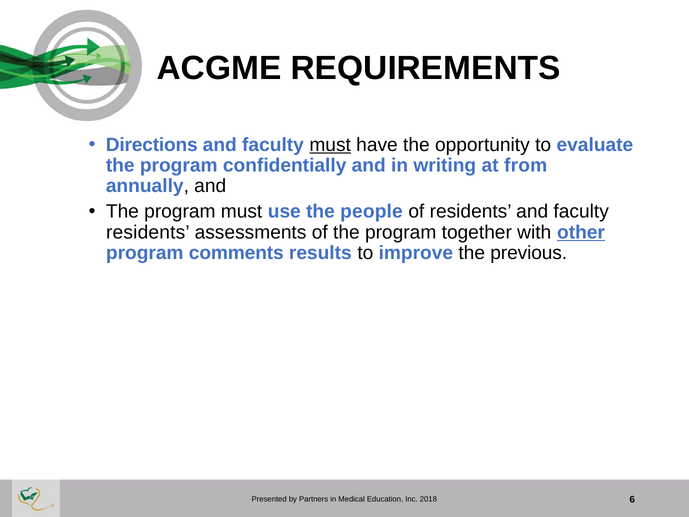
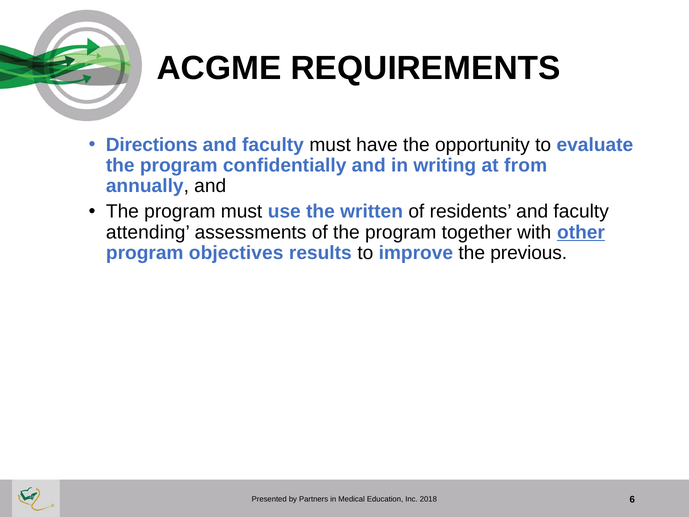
must underline: present -> none (330, 145)
people: people -> written (372, 211)
residents: residents -> attending (148, 232)
comments: comments -> objectives (236, 253)
